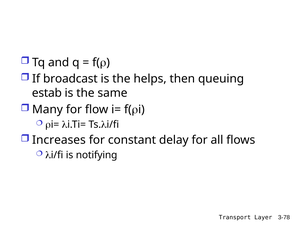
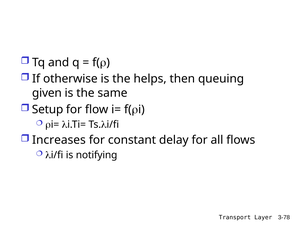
broadcast: broadcast -> otherwise (70, 79)
estab: estab -> given (47, 93)
Many: Many -> Setup (48, 110)
